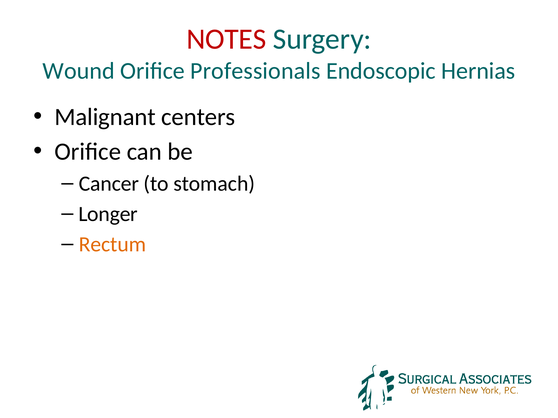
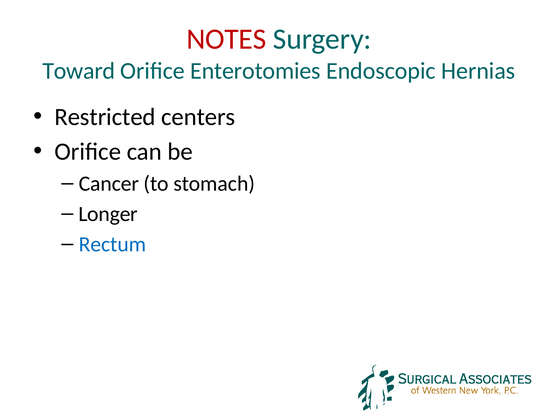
Wound: Wound -> Toward (79, 71)
Professionals: Professionals -> Enterotomies (255, 71)
Malignant: Malignant -> Restricted (105, 117)
Rectum colour: orange -> blue (112, 245)
